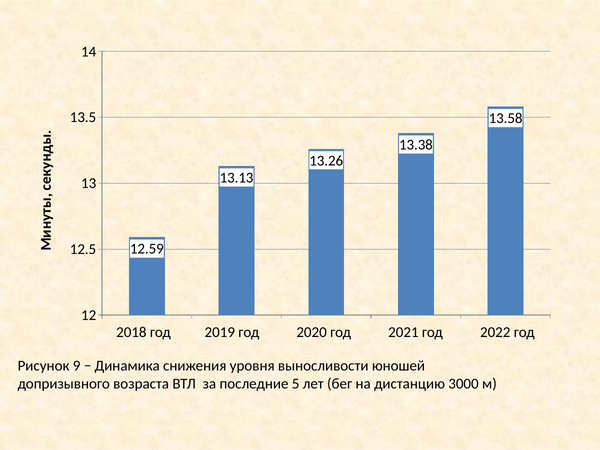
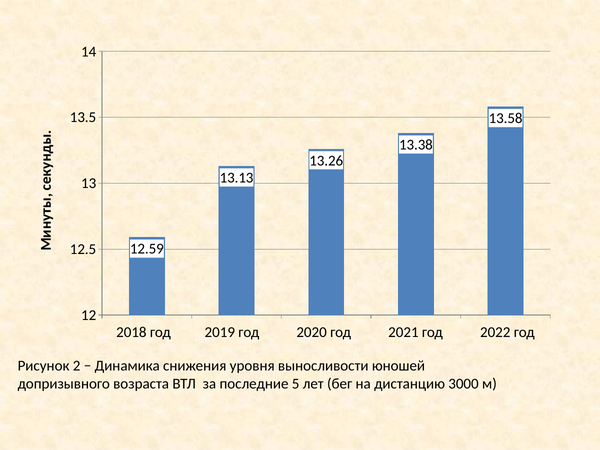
9: 9 -> 2 (77, 366)
